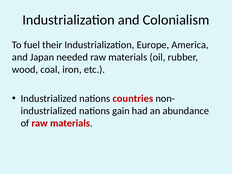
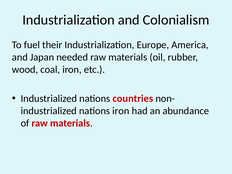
nations gain: gain -> iron (121, 111)
